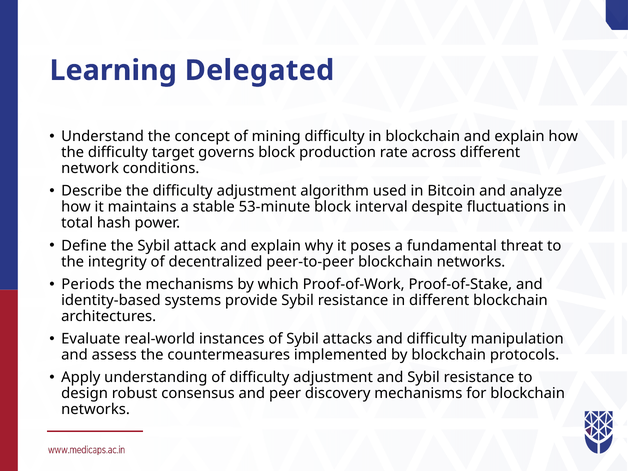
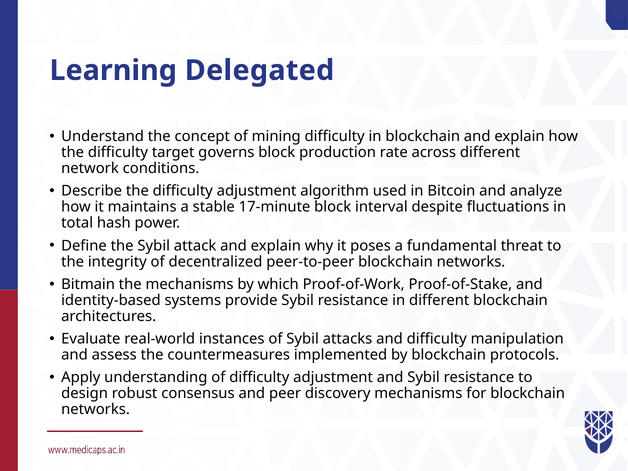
53-minute: 53-minute -> 17-minute (275, 207)
Periods: Periods -> Bitmain (88, 284)
